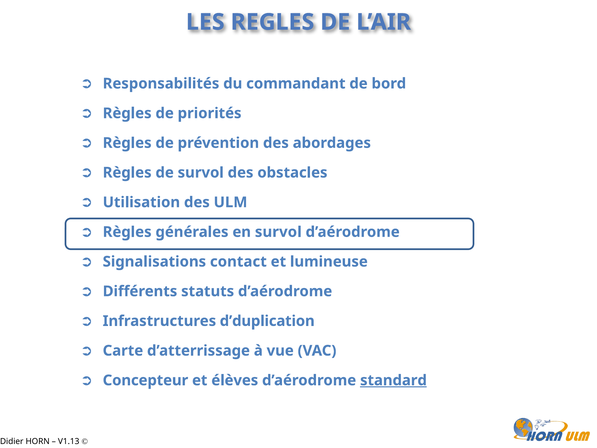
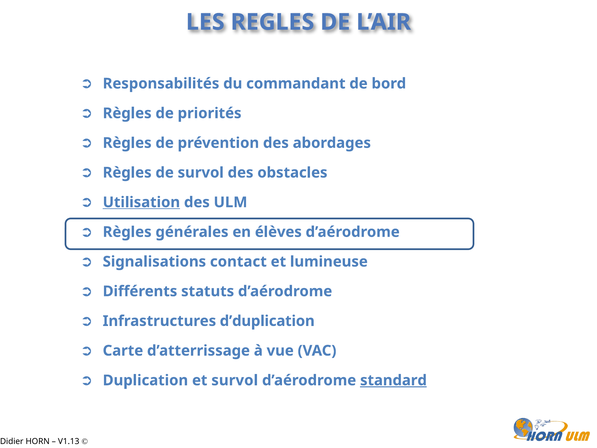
Utilisation underline: none -> present (141, 202)
en survol: survol -> élèves (278, 232)
Concepteur: Concepteur -> Duplication (145, 380)
et élèves: élèves -> survol (235, 380)
